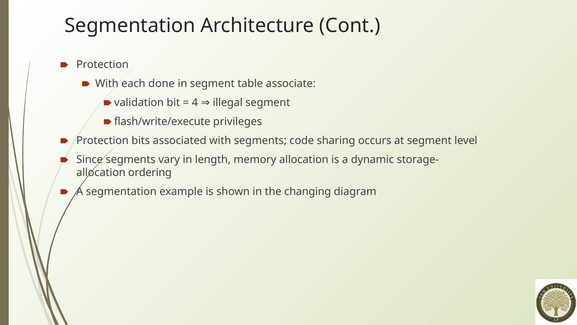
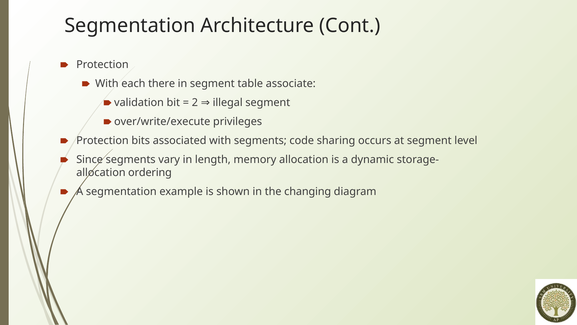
done: done -> there (162, 83)
4: 4 -> 2 (195, 102)
flash/write/execute: flash/write/execute -> over/write/execute (162, 121)
